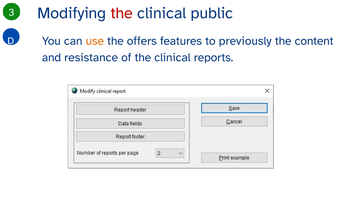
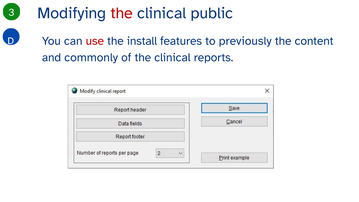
use colour: orange -> red (95, 41)
offers: offers -> install (142, 41)
resistance: resistance -> commonly (91, 57)
